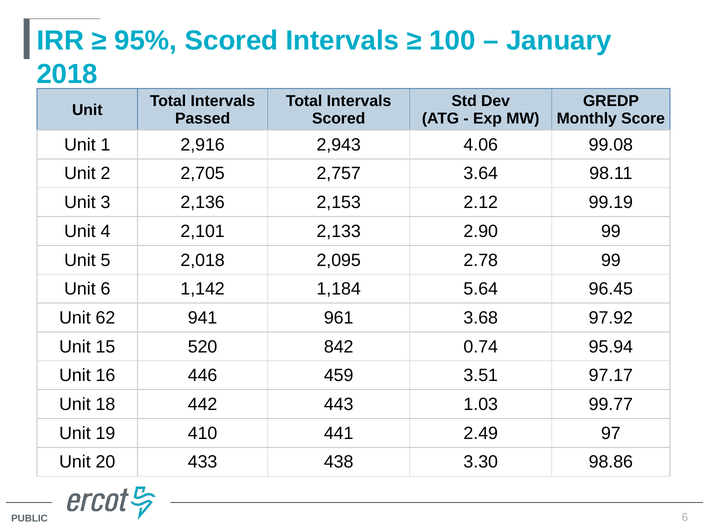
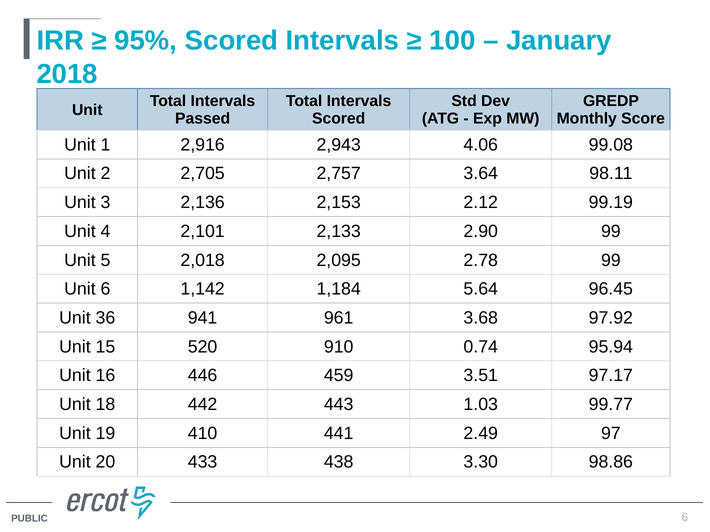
62: 62 -> 36 (105, 318)
842: 842 -> 910 (339, 347)
